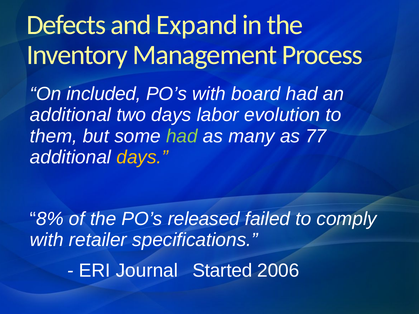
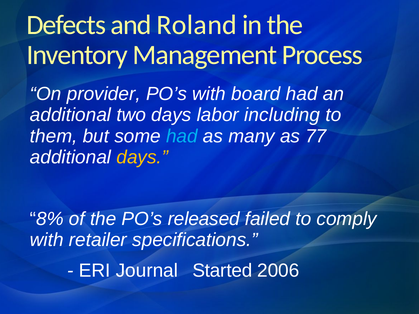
Expand: Expand -> Roland (197, 25)
included: included -> provider (104, 94)
evolution: evolution -> including (282, 115)
had colour: light green -> light blue (182, 136)
